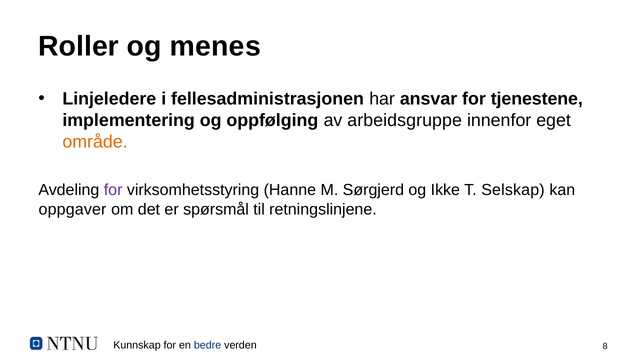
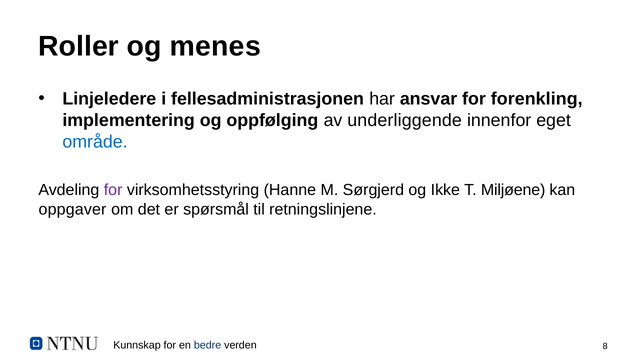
tjenestene: tjenestene -> forenkling (537, 99)
arbeidsgruppe: arbeidsgruppe -> underliggende (405, 120)
område colour: orange -> blue (95, 142)
Selskap: Selskap -> Miljøene (513, 190)
